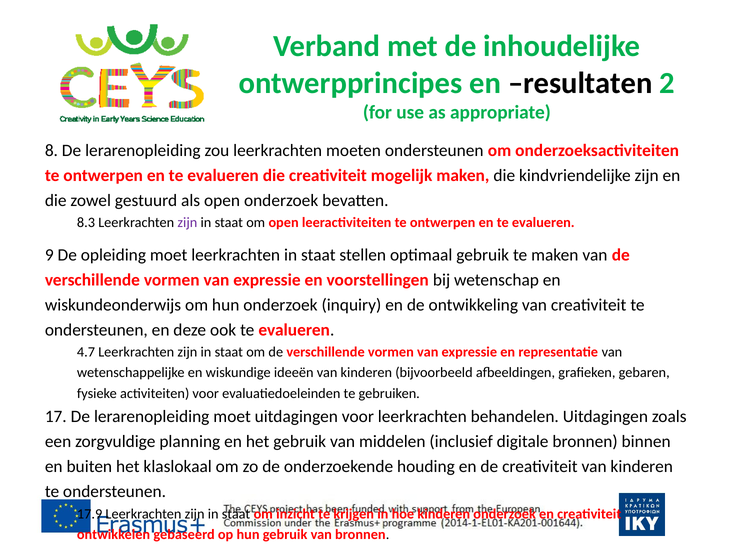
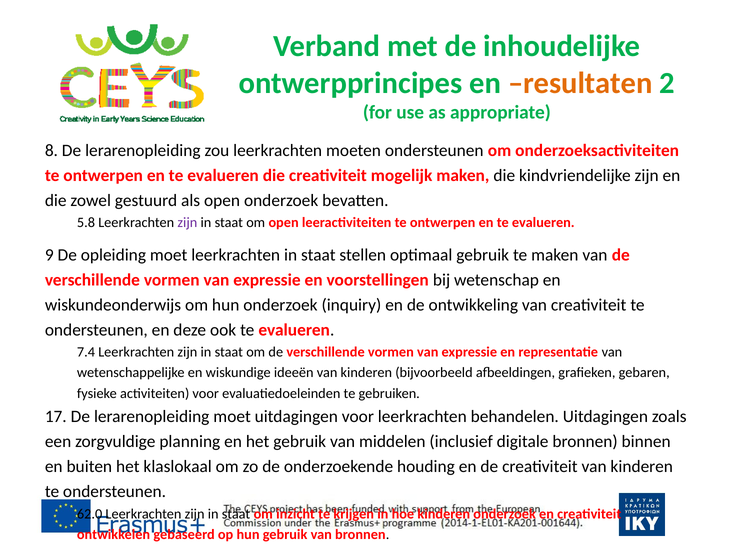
resultaten colour: black -> orange (580, 83)
8.3: 8.3 -> 5.8 (86, 222)
4.7: 4.7 -> 7.4 (86, 352)
17.9: 17.9 -> 62.0 (90, 513)
